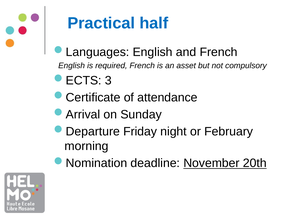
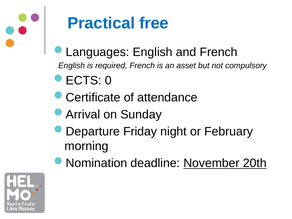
half: half -> free (154, 23)
3: 3 -> 0 (108, 80)
